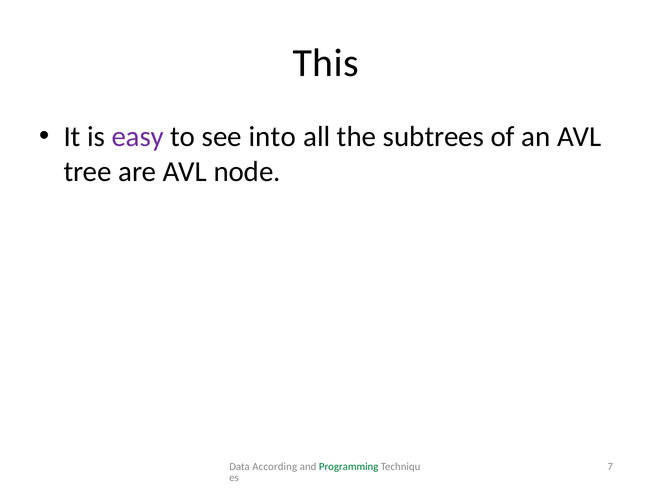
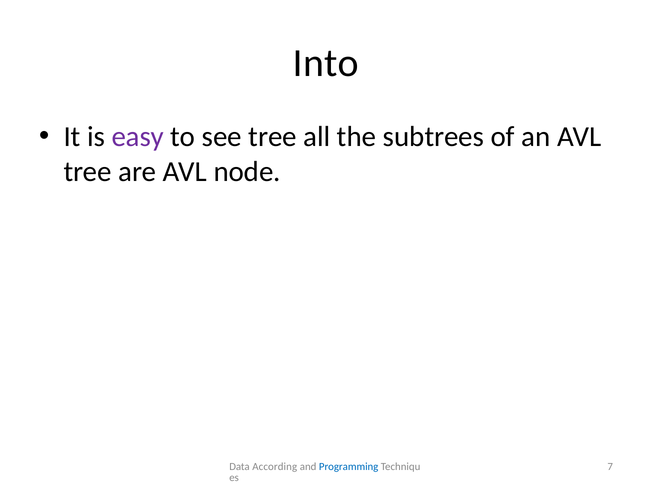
This: This -> Into (326, 63)
see into: into -> tree (273, 137)
Programming colour: green -> blue (349, 467)
